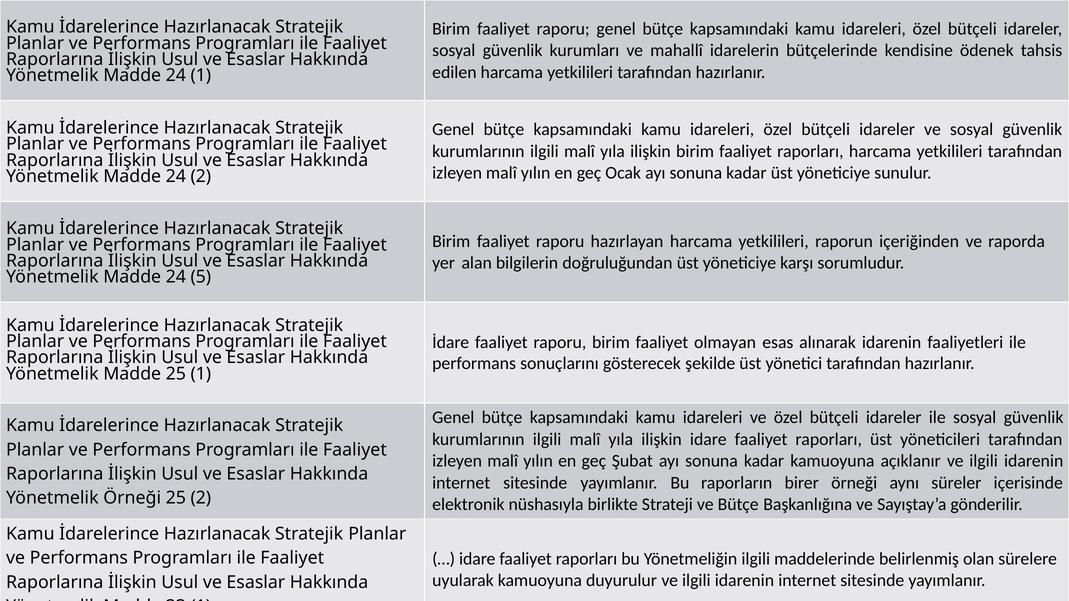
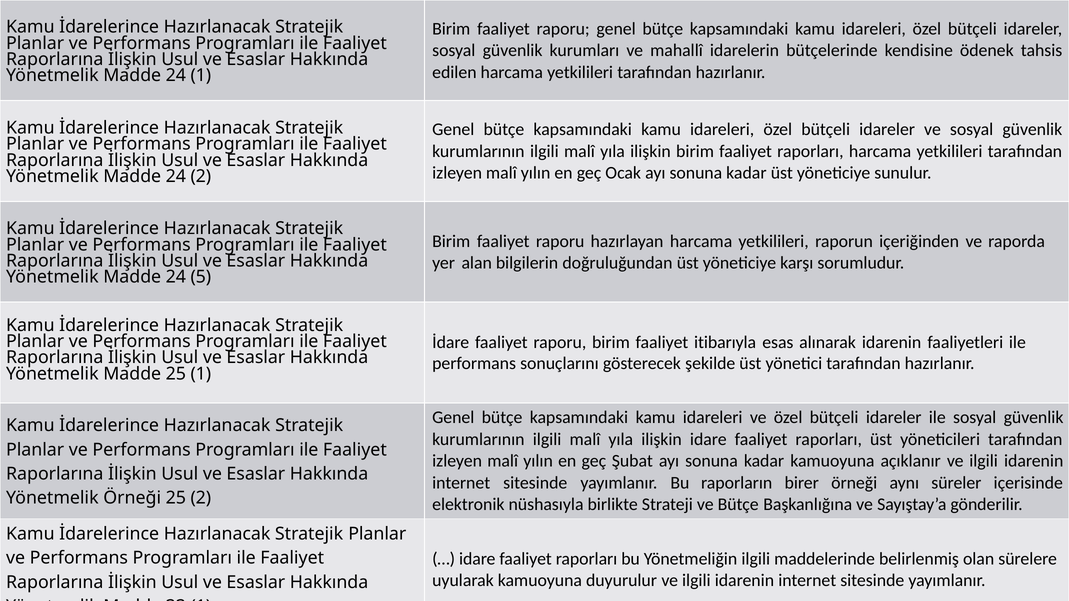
olmayan: olmayan -> itibarıyla (725, 342)
